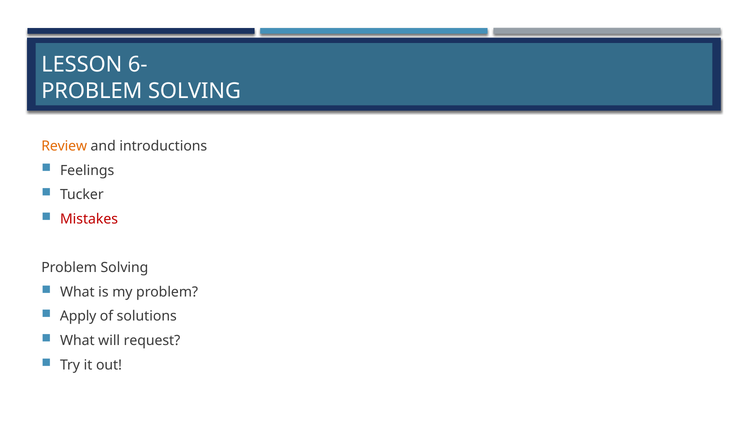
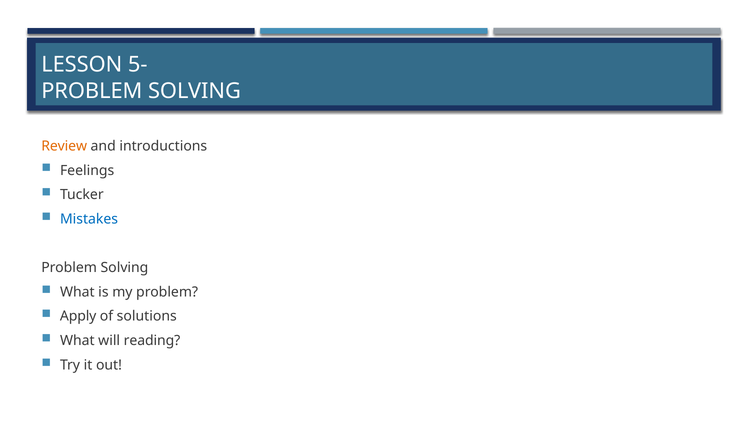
6-: 6- -> 5- (138, 65)
Mistakes colour: red -> blue (89, 219)
request: request -> reading (152, 340)
